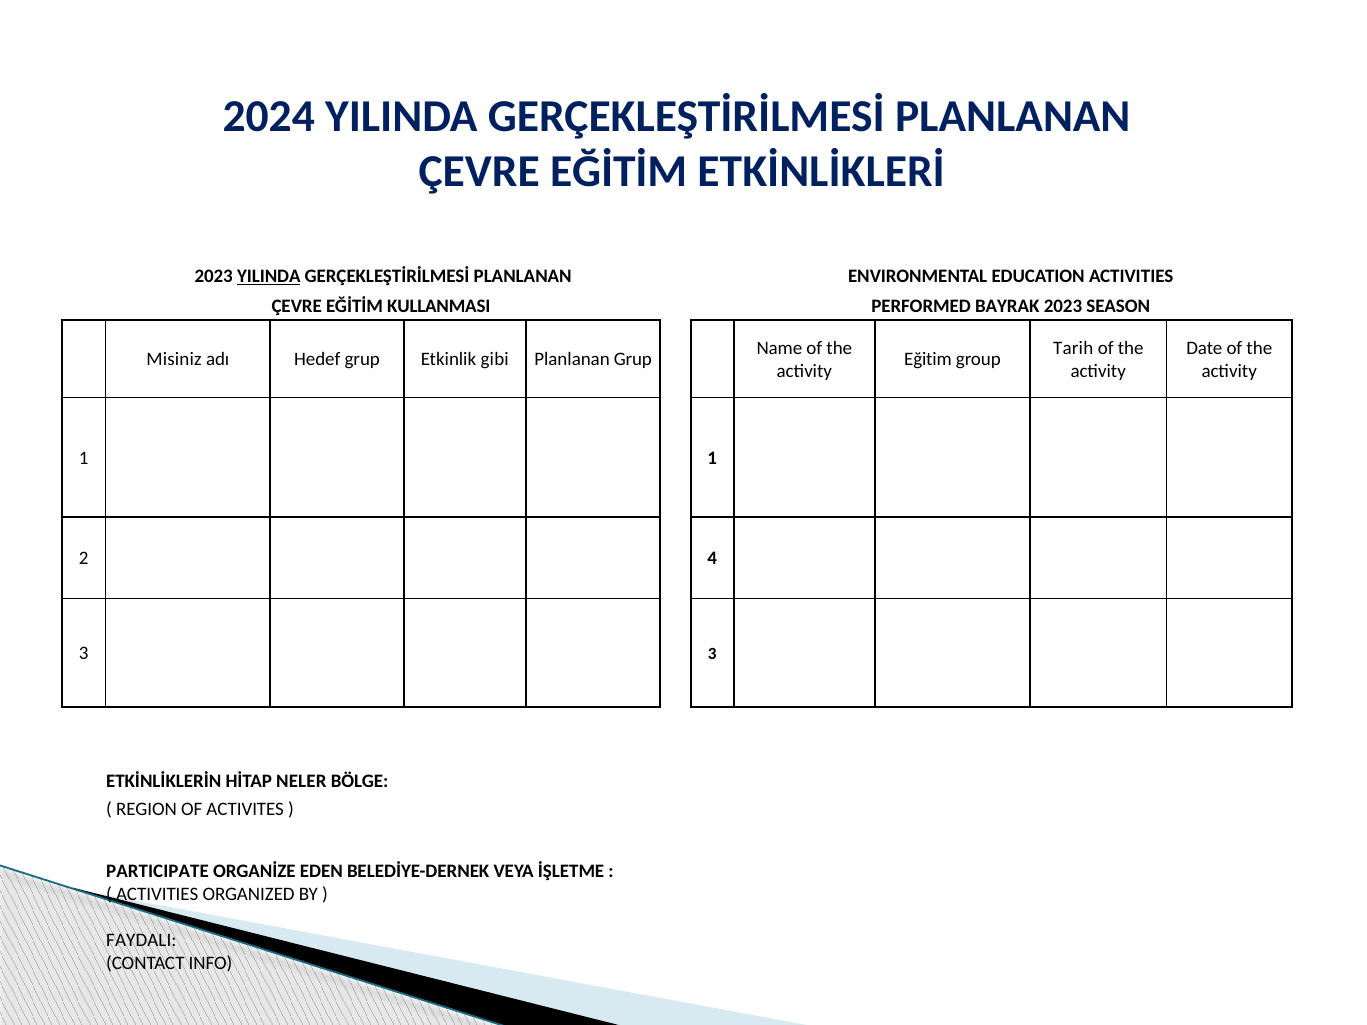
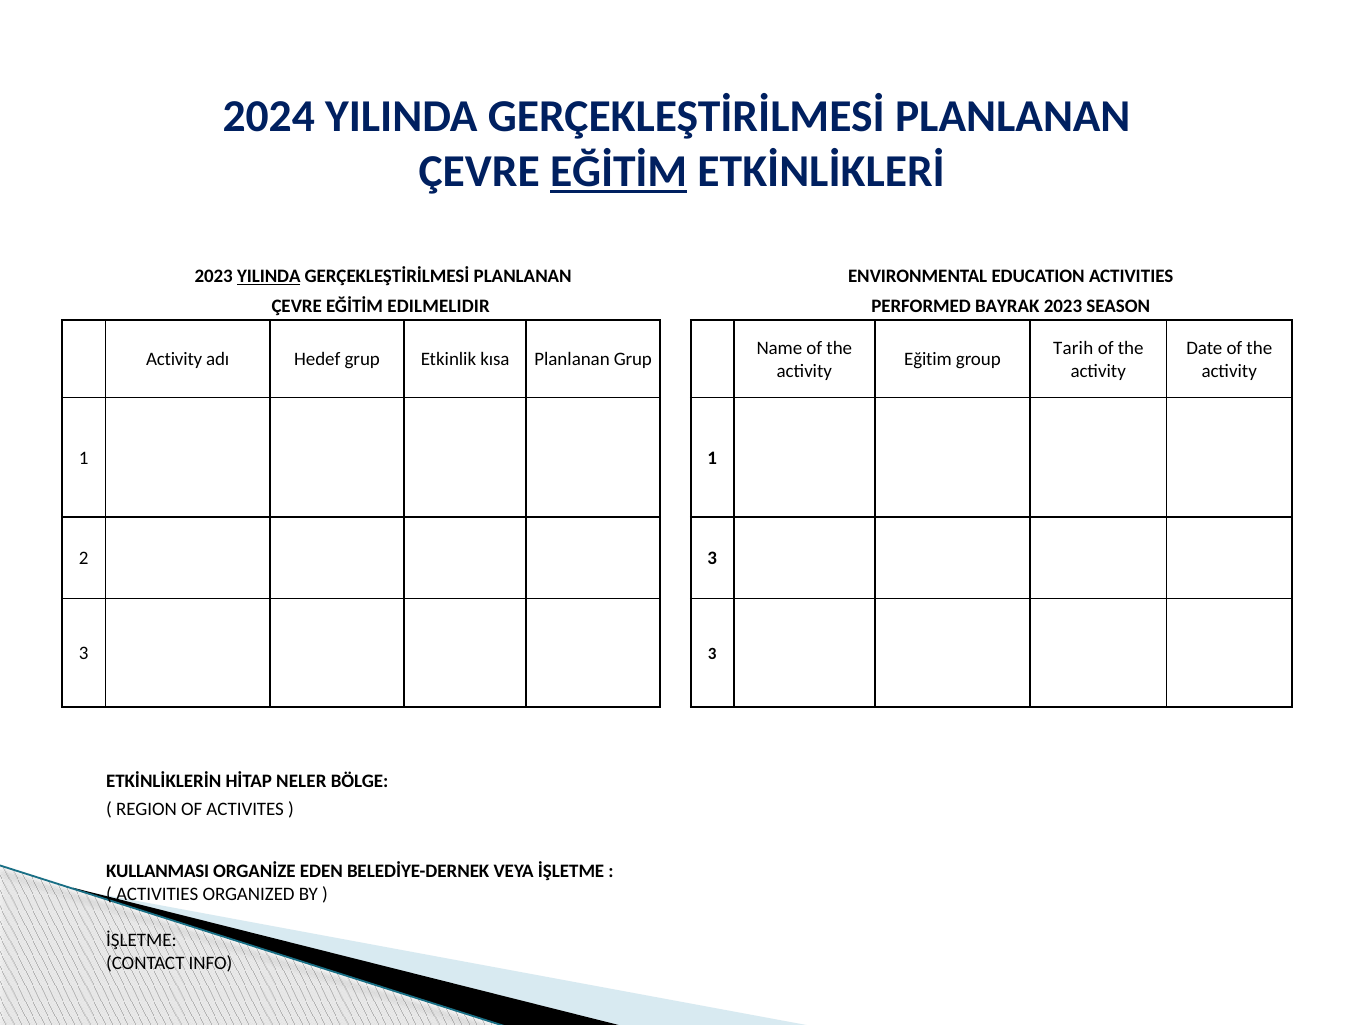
EĞİTİM underline: none -> present (619, 172)
KULLANMASI: KULLANMASI -> EDILMELIDIR (439, 306)
Misiniz: Misiniz -> Activity (174, 359)
gibi: gibi -> kısa (495, 359)
2 4: 4 -> 3 (712, 558)
PARTICIPATE: PARTICIPATE -> KULLANMASI (158, 871)
FAYDALI: FAYDALI -> İŞLETME (141, 941)
